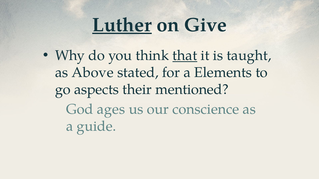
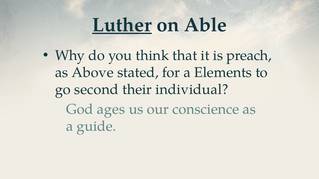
Give: Give -> Able (206, 25)
that underline: present -> none (185, 56)
taught: taught -> preach (249, 56)
aspects: aspects -> second (96, 90)
mentioned: mentioned -> individual (192, 90)
